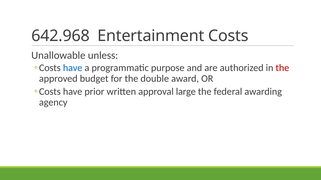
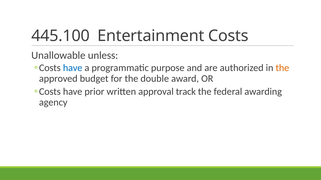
642.968: 642.968 -> 445.100 (61, 36)
the colour: red -> orange (282, 68)
large: large -> track (186, 92)
